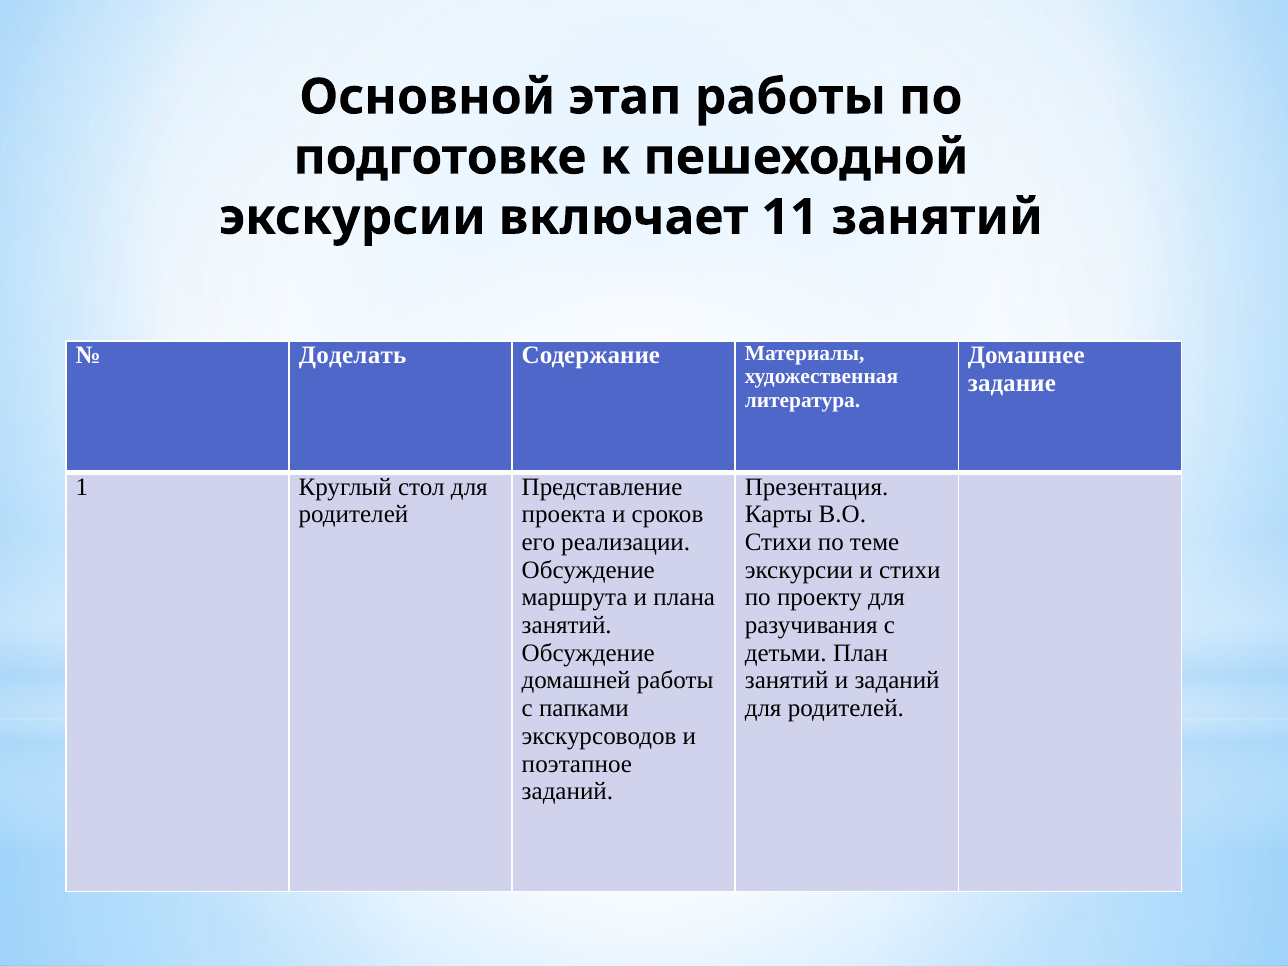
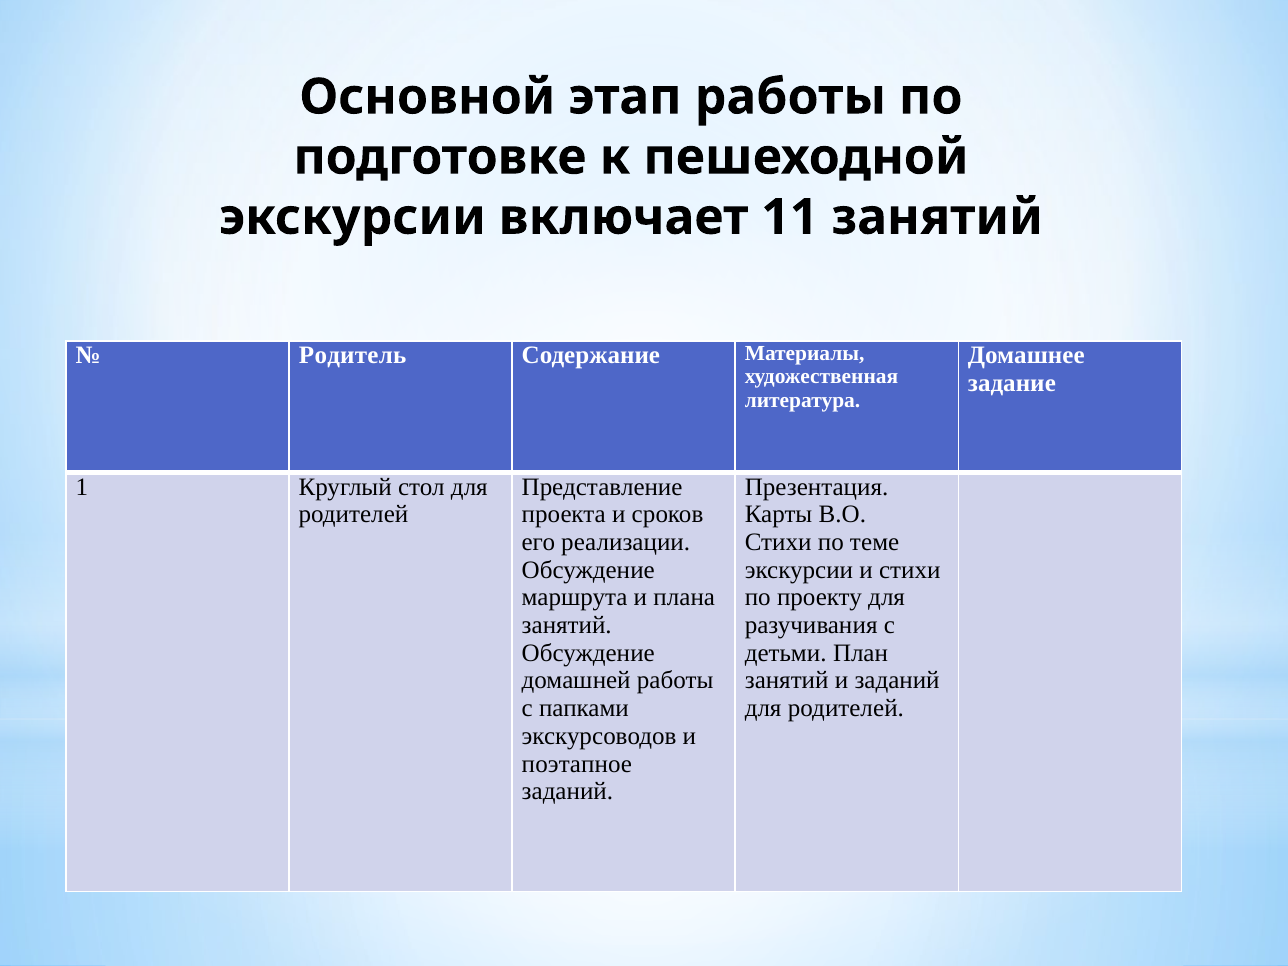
Доделать: Доделать -> Родитель (353, 355)
